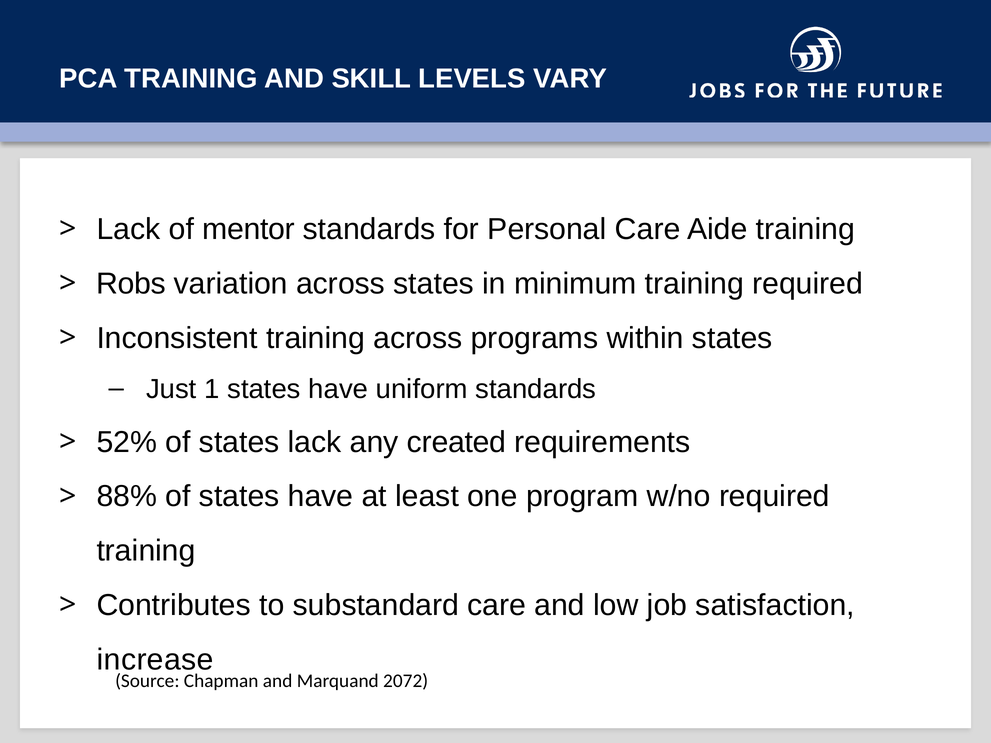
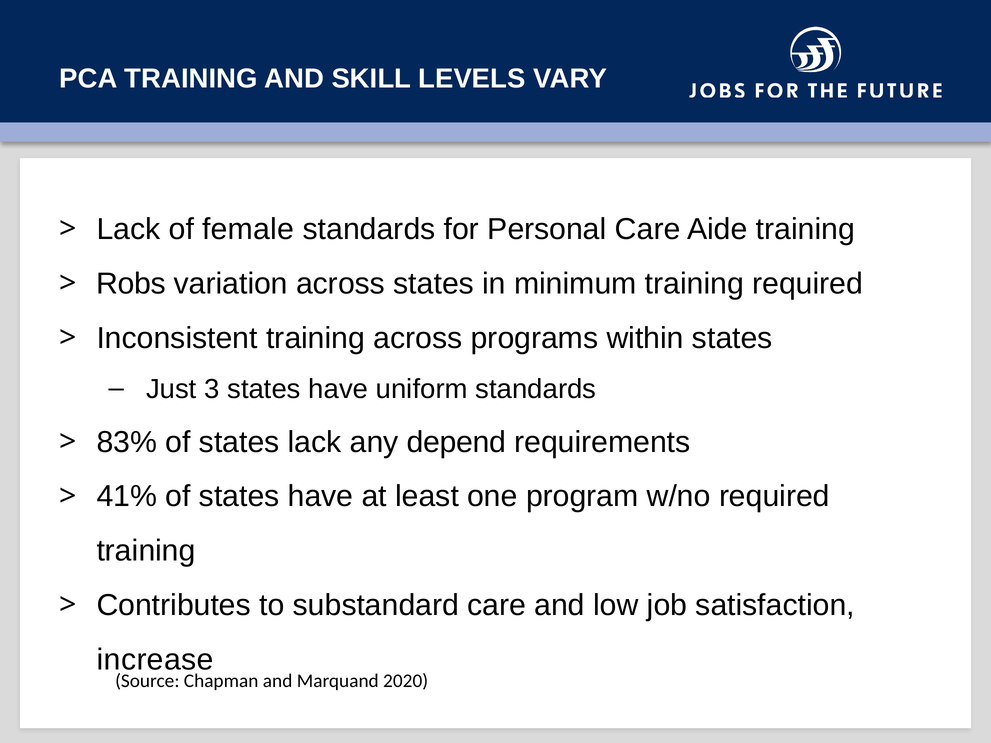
mentor: mentor -> female (248, 229)
1: 1 -> 3 (212, 389)
52%: 52% -> 83% (127, 442)
created: created -> depend (457, 442)
88%: 88% -> 41% (127, 497)
2072: 2072 -> 2020 (406, 681)
